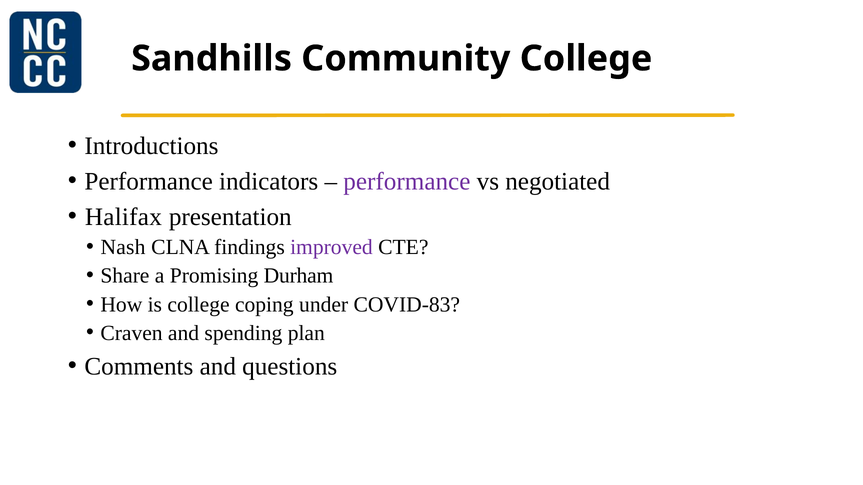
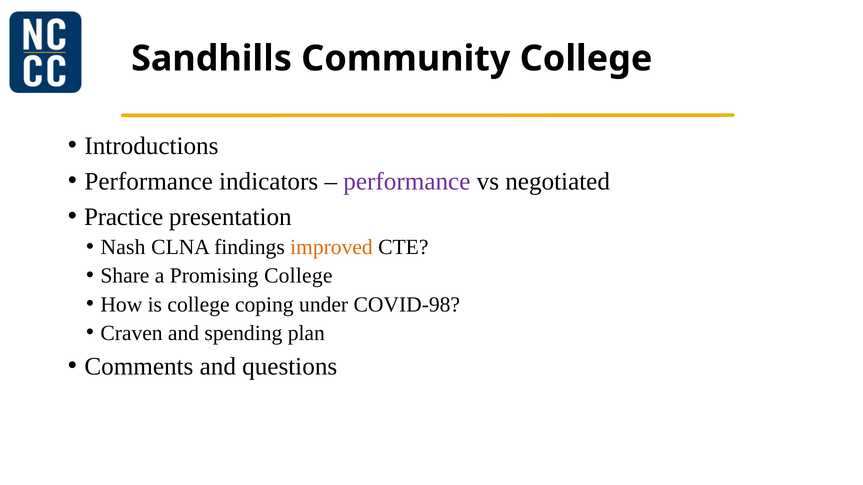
Halifax: Halifax -> Practice (124, 217)
improved colour: purple -> orange (331, 248)
Promising Durham: Durham -> College (298, 276)
COVID-83: COVID-83 -> COVID-98 (407, 305)
